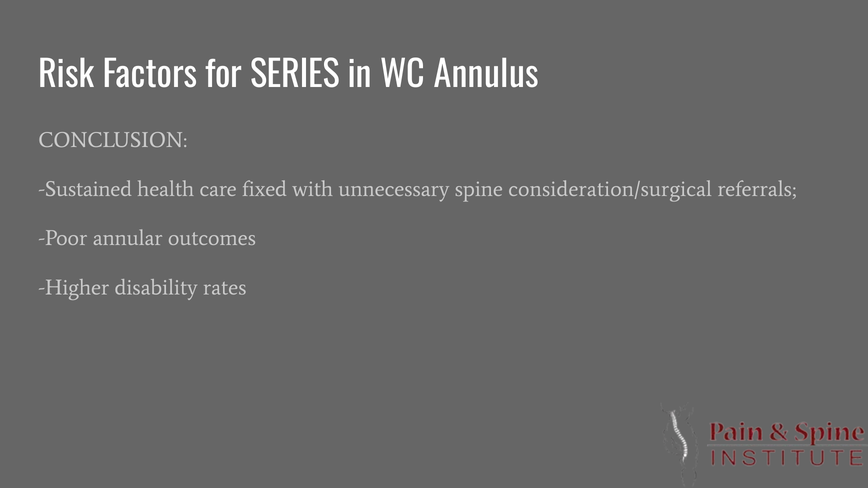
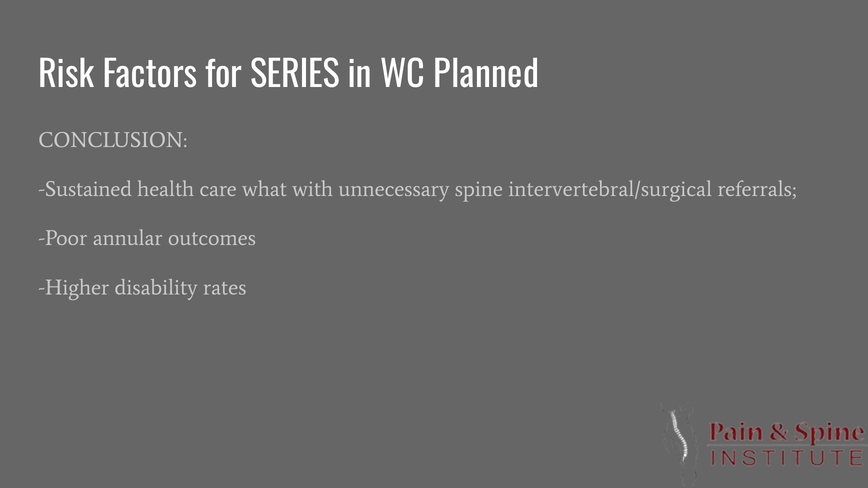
Annulus: Annulus -> Planned (486, 75)
fixed: fixed -> what (264, 189)
consideration/surgical: consideration/surgical -> intervertebral/surgical (610, 189)
